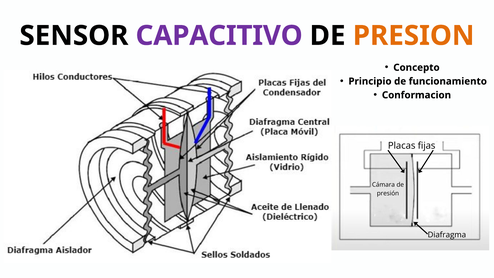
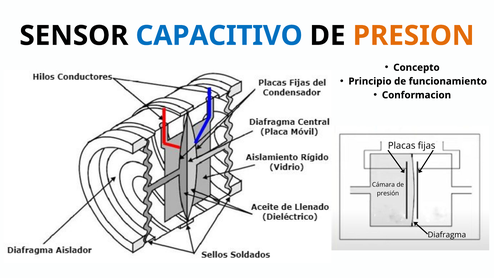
CAPACITIVO colour: purple -> blue (219, 36)
